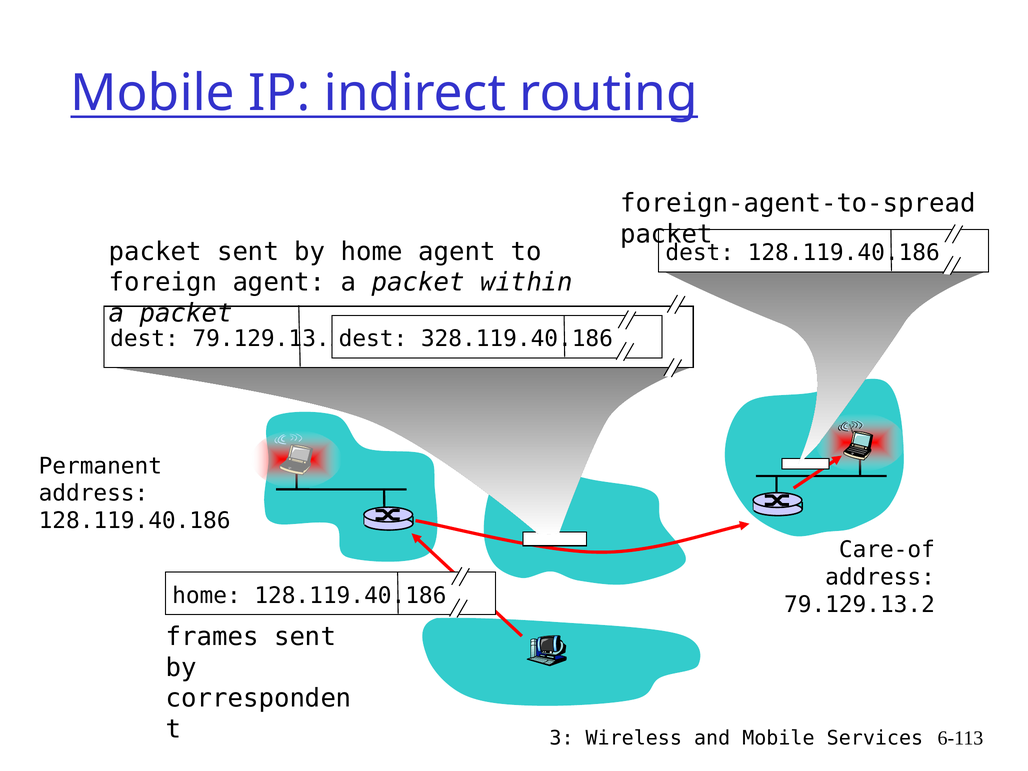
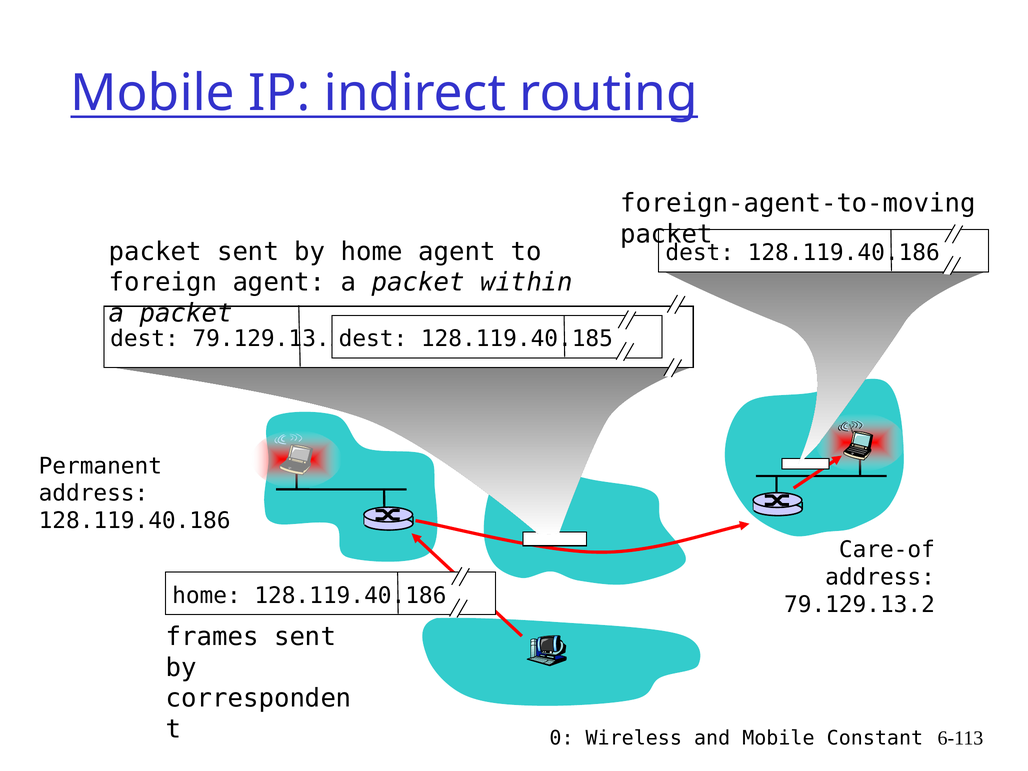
foreign-agent-to-spread: foreign-agent-to-spread -> foreign-agent-to-moving (798, 203)
328.119.40.186: 328.119.40.186 -> 128.119.40.185 (517, 339)
3: 3 -> 0 (562, 738)
Services: Services -> Constant (875, 738)
